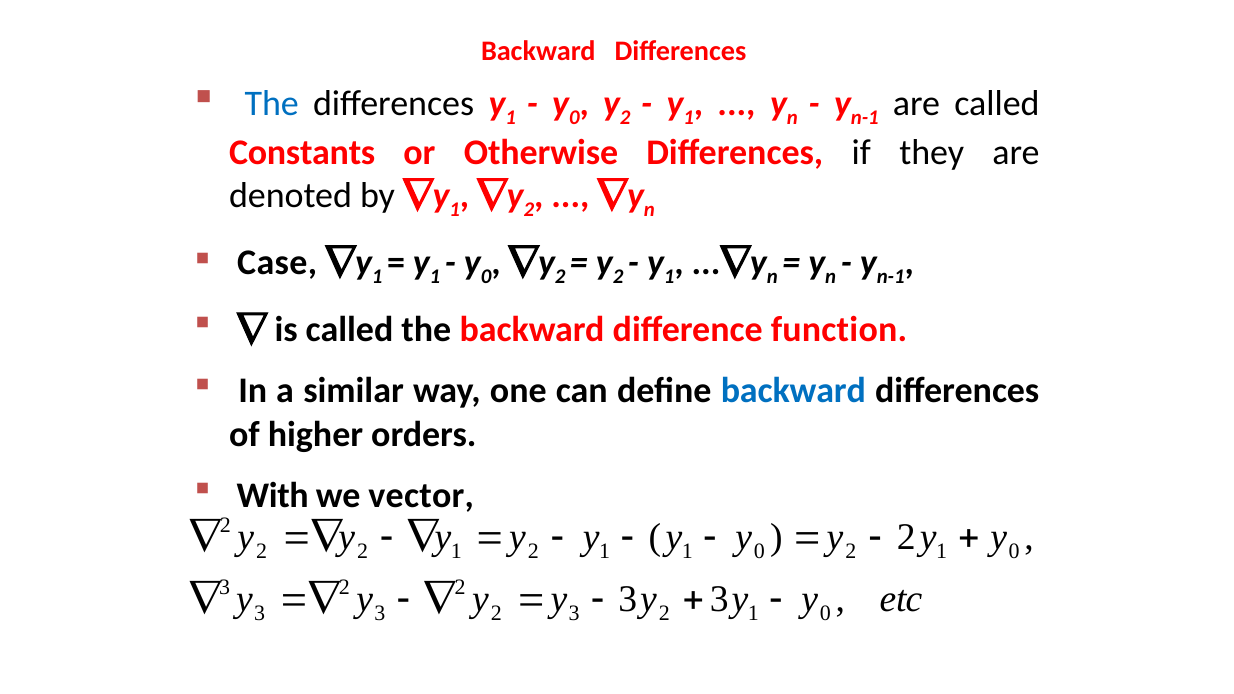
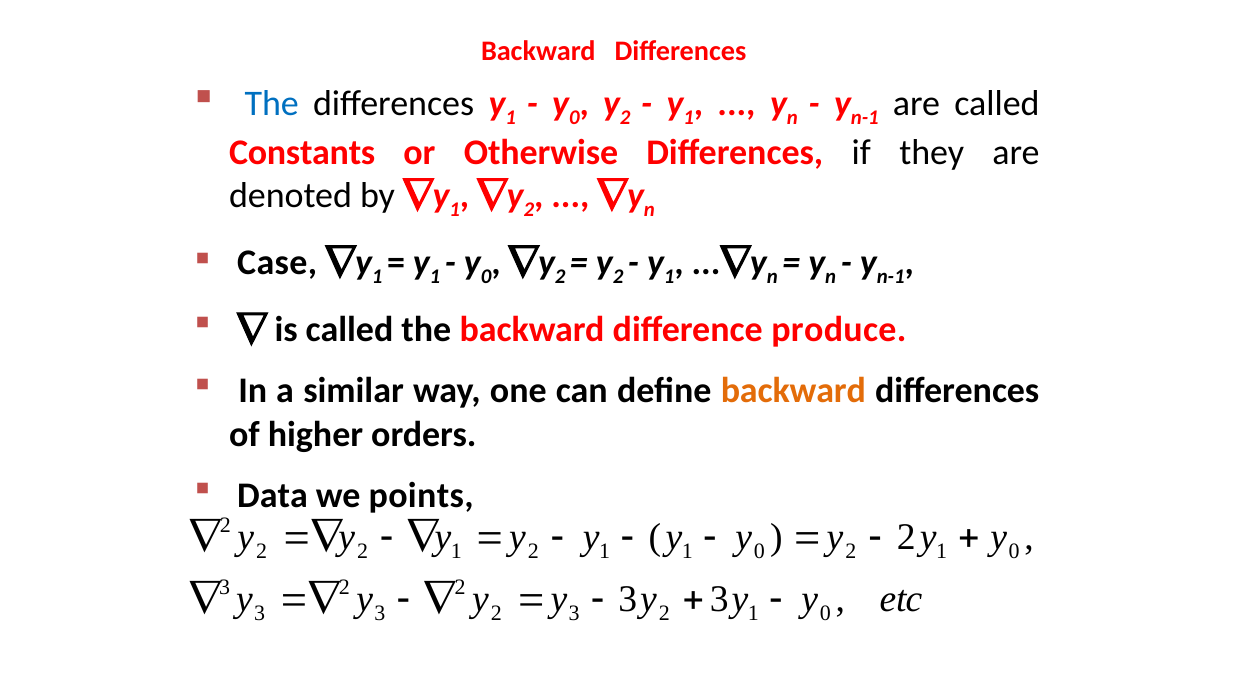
function: function -> produce (839, 330)
backward colour: blue -> orange (793, 391)
With: With -> Data (272, 496)
vector: vector -> points (421, 496)
